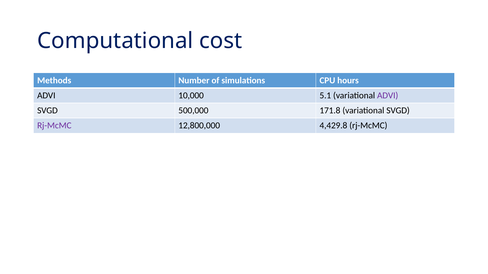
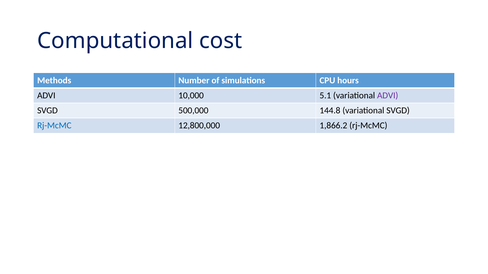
171.8: 171.8 -> 144.8 (330, 111)
Rj-McMC colour: purple -> blue (54, 126)
4,429.8: 4,429.8 -> 1,866.2 (333, 126)
